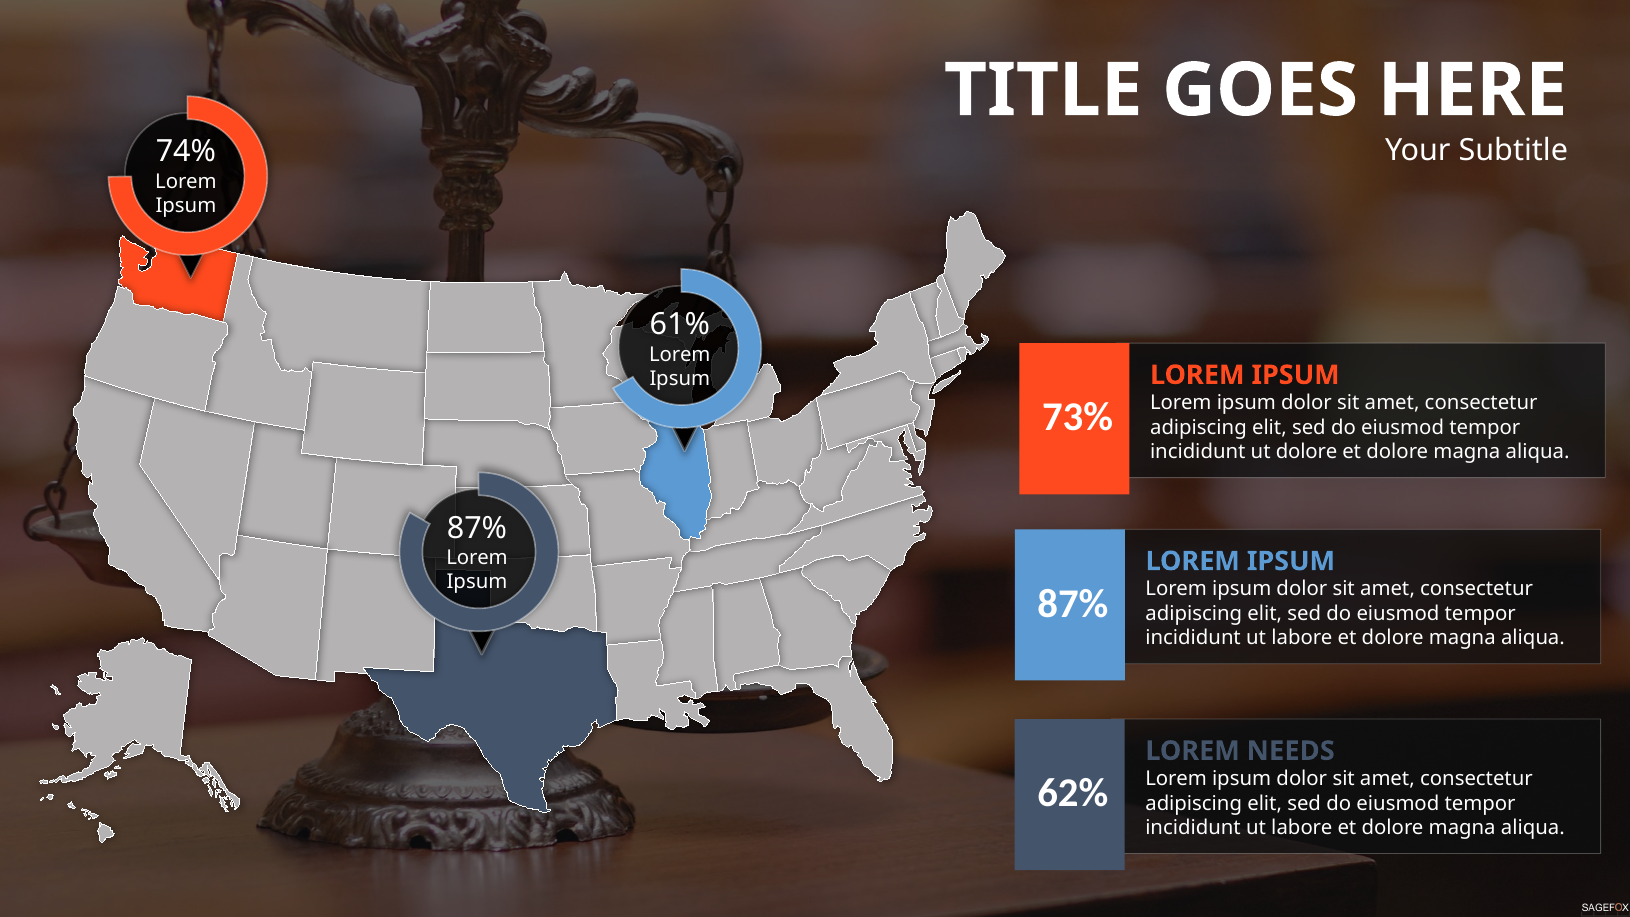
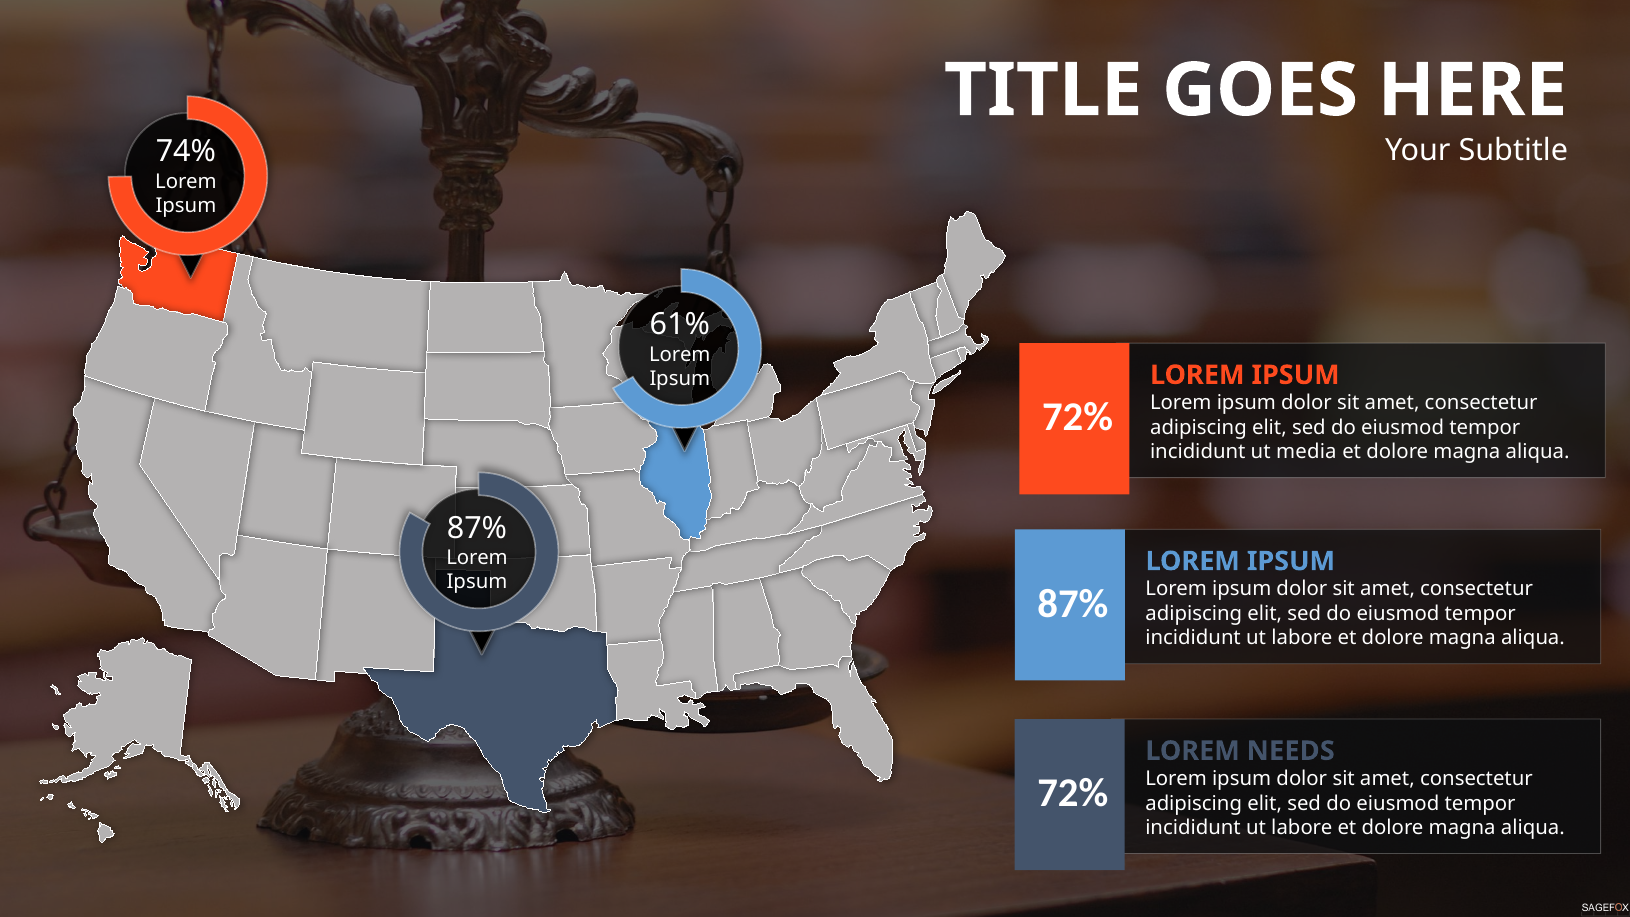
73%: 73% -> 72% (1078, 417)
ut dolore: dolore -> media (1306, 452)
62%: 62% -> 72% (1073, 793)
